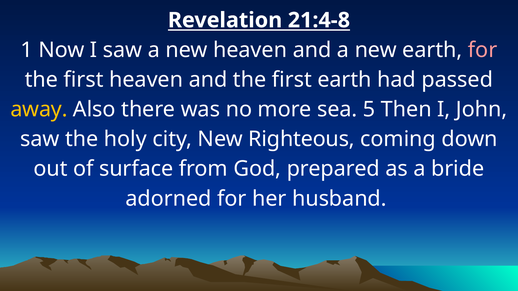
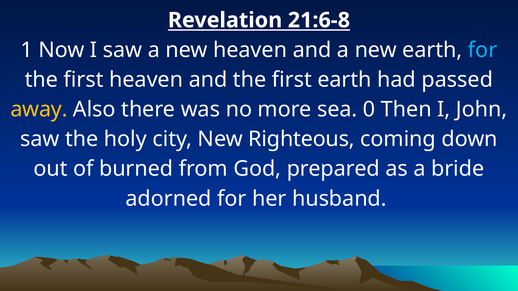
21:4-8: 21:4-8 -> 21:6-8 (319, 20)
for colour: pink -> light blue (483, 50)
5: 5 -> 0 (369, 110)
surface: surface -> burned (136, 169)
